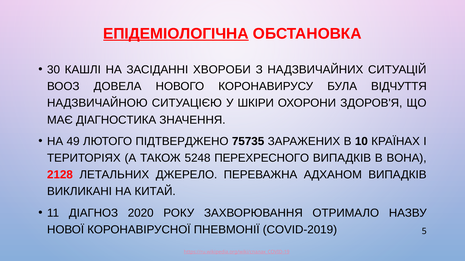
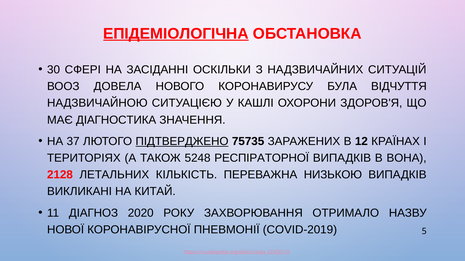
КАШЛІ: КАШЛІ -> СФЕРІ (83, 70)
ХВОРОБИ: ХВОРОБИ -> ОСКІЛЬКИ (222, 70)
ШКІРИ: ШКІРИ -> КАШЛІ (256, 103)
49: 49 -> 37 (73, 142)
ПІДТВЕРДЖЕНО underline: none -> present (182, 142)
10: 10 -> 12 (361, 142)
ПЕРЕХРЕСНОГО: ПЕРЕХРЕСНОГО -> РЕСПІРАТОРНОЇ (262, 158)
ДЖЕРЕЛО: ДЖЕРЕЛО -> КІЛЬКІСТЬ (186, 175)
АДХАНОМ: АДХАНОМ -> НИЗЬКОЮ (333, 175)
